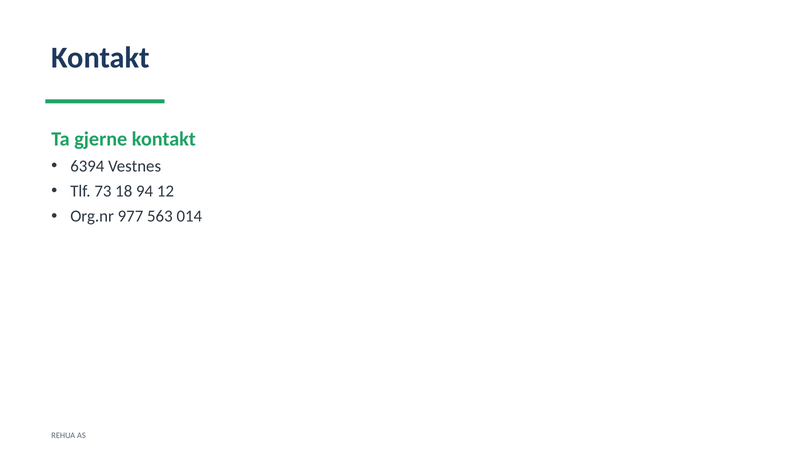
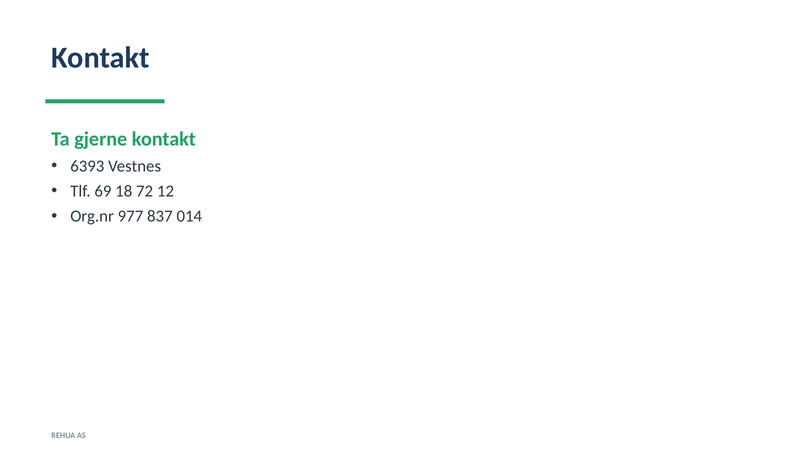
6394: 6394 -> 6393 (87, 166)
73: 73 -> 69 (103, 191)
94: 94 -> 72 (145, 191)
563: 563 -> 837 (160, 216)
